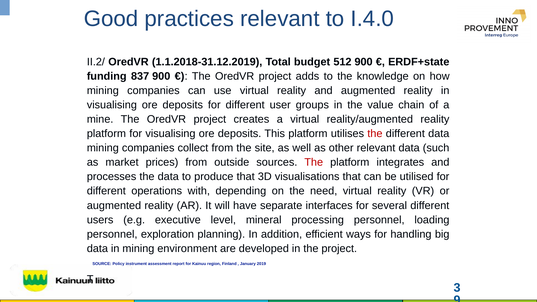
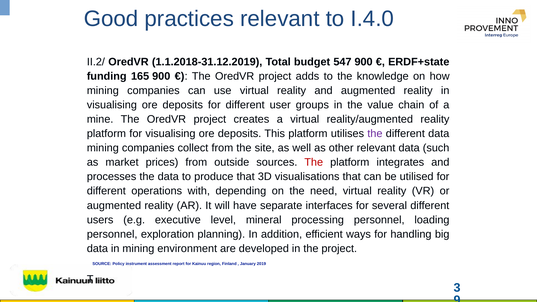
512: 512 -> 547 (342, 62)
837: 837 -> 165 (140, 76)
the colour: red -> purple (375, 134)
